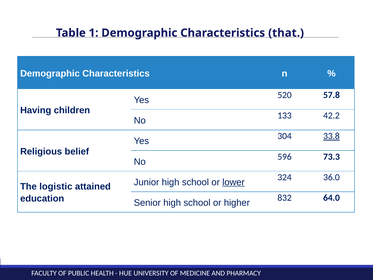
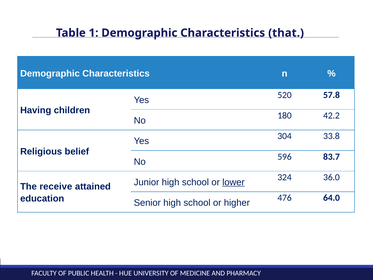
133: 133 -> 180 (285, 115)
33.8 underline: present -> none (331, 136)
73.3: 73.3 -> 83.7 (331, 157)
logistic: logistic -> receive (56, 186)
832: 832 -> 476 (285, 198)
